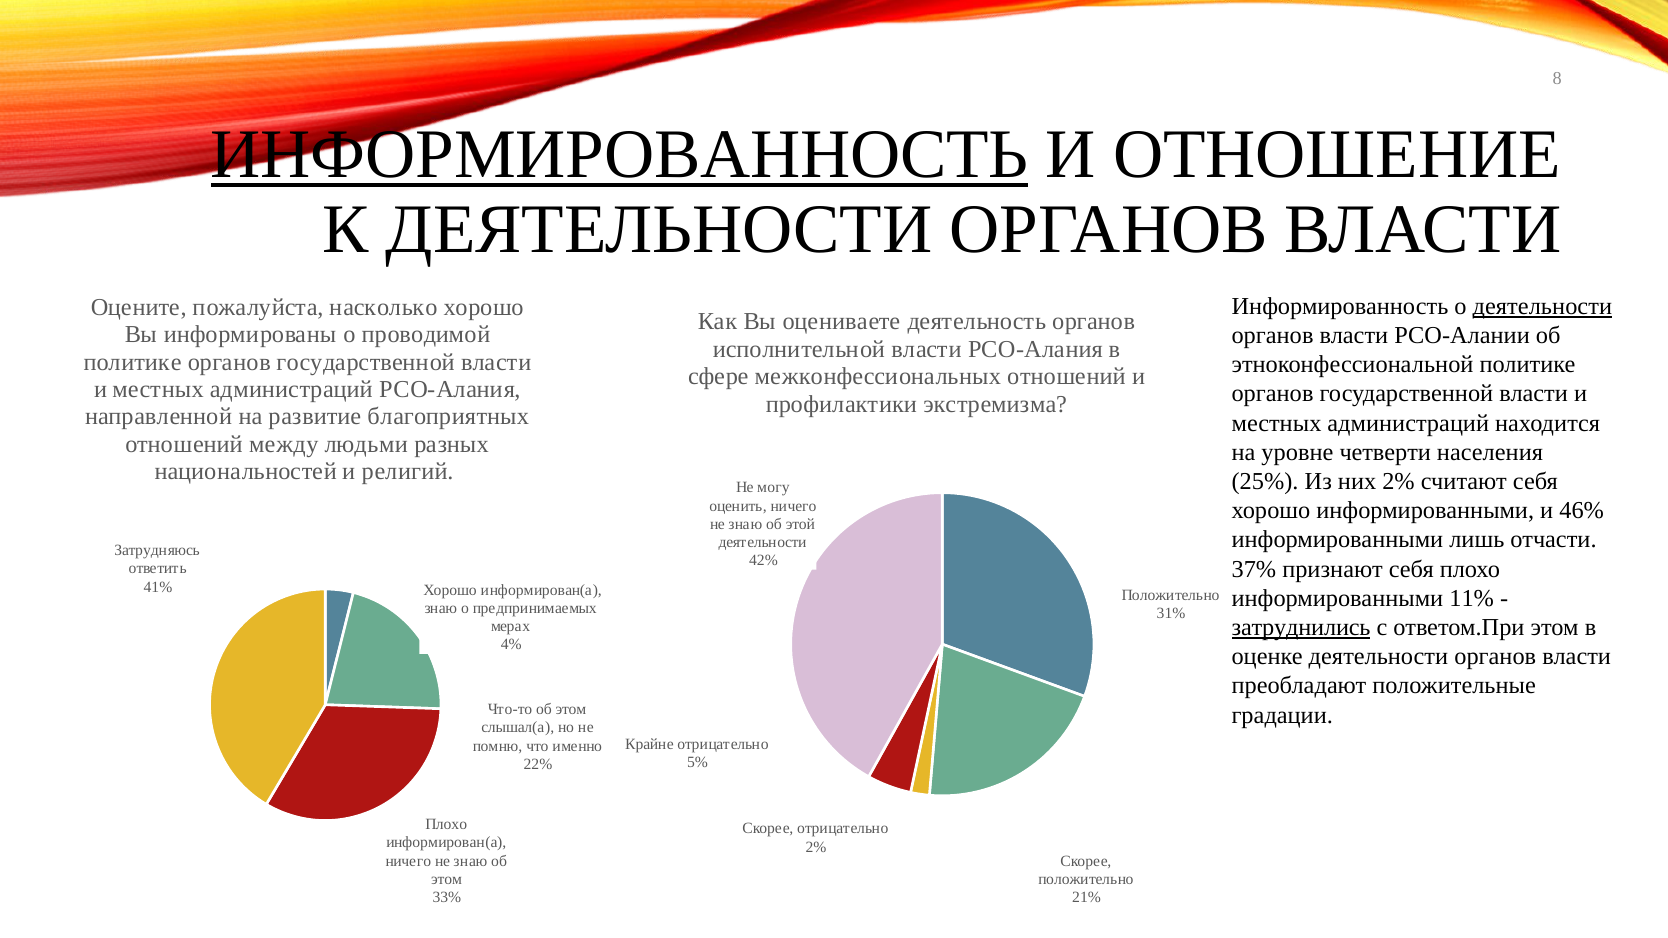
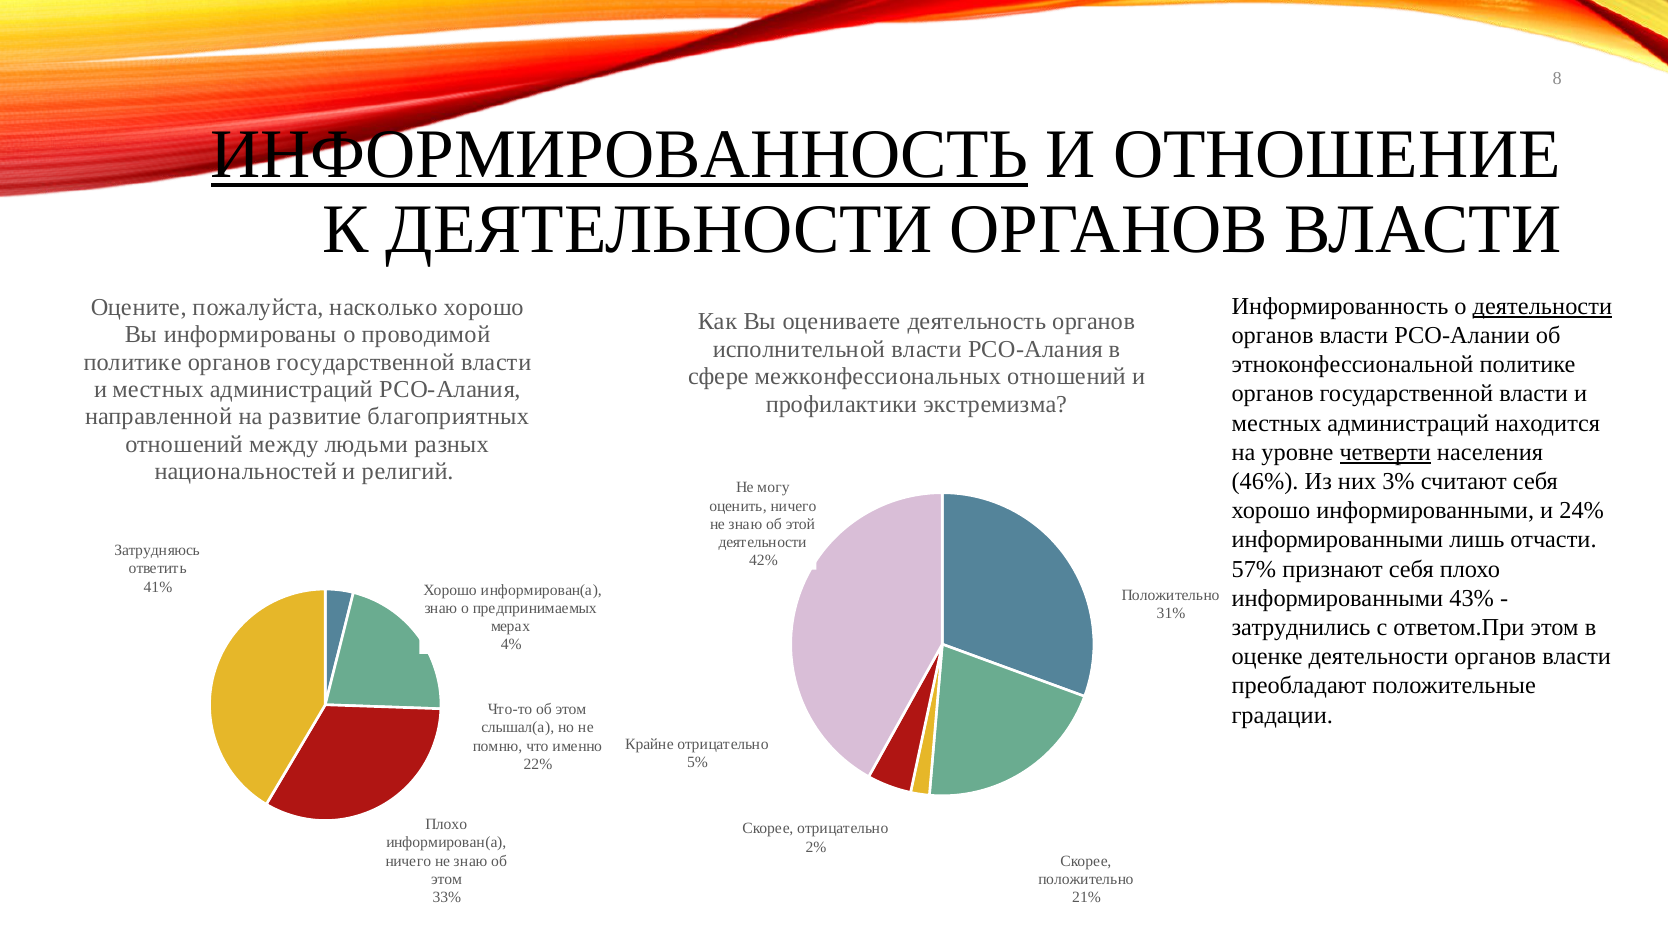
четверти underline: none -> present (1385, 452)
25%: 25% -> 46% (1265, 482)
них 2%: 2% -> 3% (1399, 482)
46%: 46% -> 24% (1582, 511)
37%: 37% -> 57% (1254, 569)
11%: 11% -> 43% (1472, 599)
затруднились underline: present -> none (1301, 628)
